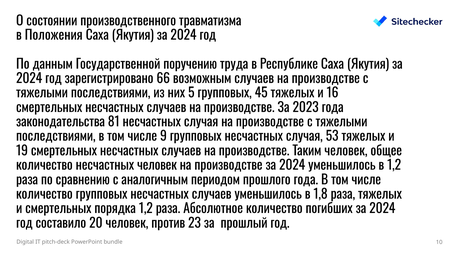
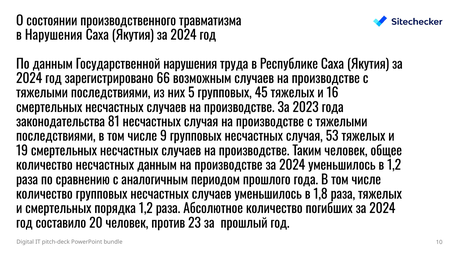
в Положения: Положения -> Нарушения (54, 35)
Государственной поручению: поручению -> нарушения (190, 64)
несчастных человек: человек -> данным (157, 166)
